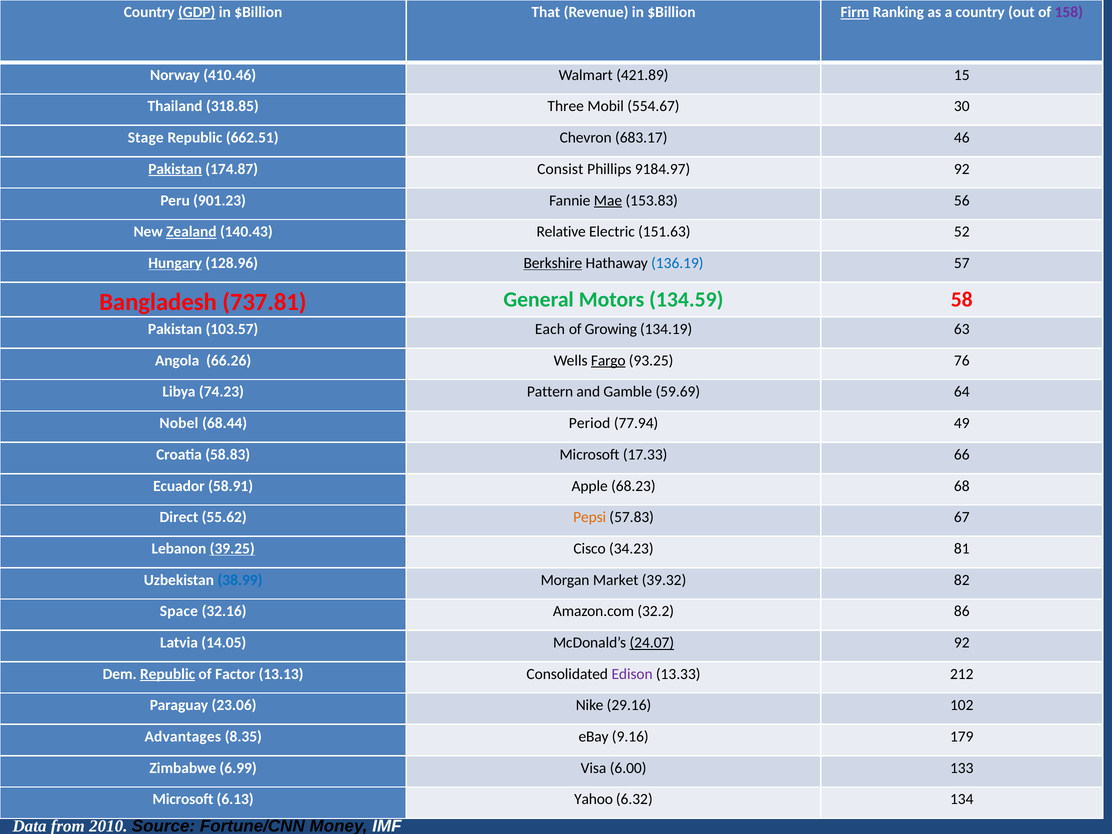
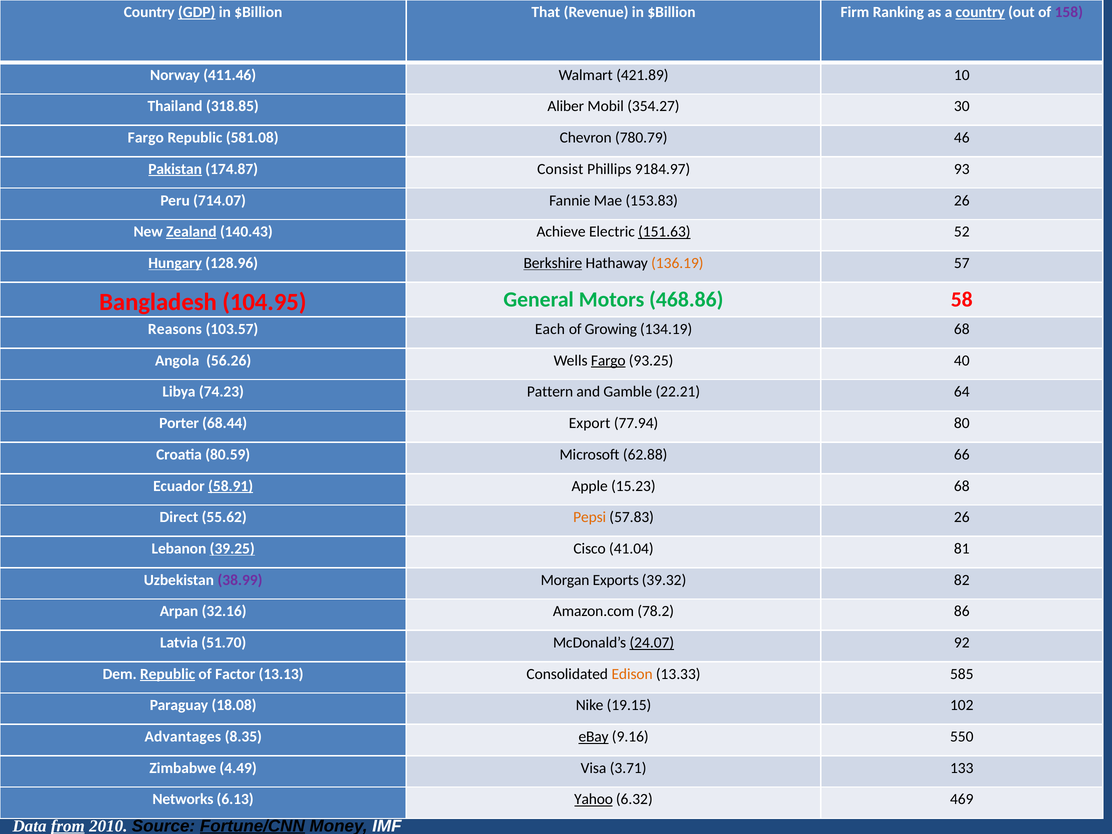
Firm underline: present -> none (855, 12)
country underline: none -> present (980, 12)
410.46: 410.46 -> 411.46 (230, 75)
15: 15 -> 10 (962, 75)
Three: Three -> Aliber (566, 106)
554.67: 554.67 -> 354.27 (653, 106)
Stage: Stage -> Fargo (146, 138)
662.51: 662.51 -> 581.08 (252, 138)
683.17: 683.17 -> 780.79 (641, 138)
9184.97 92: 92 -> 93 (962, 169)
901.23: 901.23 -> 714.07 (220, 200)
Mae underline: present -> none (608, 200)
153.83 56: 56 -> 26 (962, 200)
Relative: Relative -> Achieve (561, 232)
151.63 underline: none -> present (664, 232)
136.19 colour: blue -> orange (677, 263)
737.81: 737.81 -> 104.95 (264, 302)
134.59: 134.59 -> 468.86 (686, 299)
Pakistan: Pakistan -> Reasons (175, 329)
134.19 63: 63 -> 68 (962, 329)
66.26: 66.26 -> 56.26 (229, 361)
76: 76 -> 40 (962, 361)
59.69: 59.69 -> 22.21 (678, 392)
Nobel: Nobel -> Porter (179, 423)
Period: Period -> Export (590, 423)
49: 49 -> 80 (962, 423)
58.83: 58.83 -> 80.59 (228, 455)
17.33: 17.33 -> 62.88 (645, 455)
58.91 underline: none -> present (231, 486)
68.23: 68.23 -> 15.23 (633, 486)
57.83 67: 67 -> 26 (962, 517)
34.23: 34.23 -> 41.04 (631, 549)
38.99 colour: blue -> purple (240, 580)
Market: Market -> Exports (616, 580)
Space: Space -> Arpan (179, 611)
32.2: 32.2 -> 78.2 (656, 611)
14.05: 14.05 -> 51.70 (224, 643)
Edison colour: purple -> orange (632, 674)
212: 212 -> 585 (962, 674)
23.06: 23.06 -> 18.08 (234, 705)
29.16: 29.16 -> 19.15 (629, 705)
eBay underline: none -> present (594, 737)
179: 179 -> 550 (962, 737)
6.99: 6.99 -> 4.49 (238, 768)
6.00: 6.00 -> 3.71 (628, 768)
Microsoft: Microsoft -> Networks (183, 799)
Yahoo underline: none -> present (594, 799)
134: 134 -> 469 (962, 799)
from underline: none -> present (68, 826)
Fortune/CNN underline: none -> present (252, 826)
